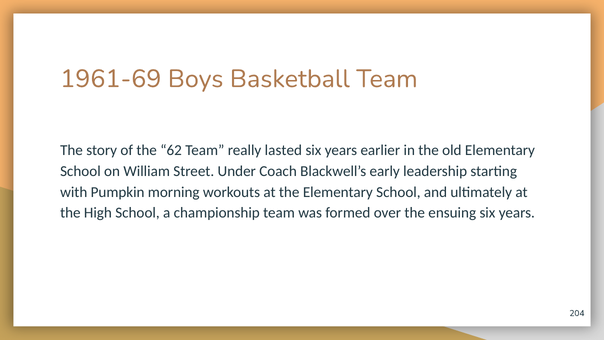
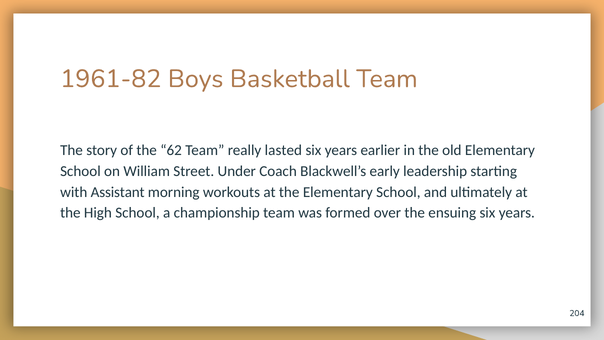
1961-69: 1961-69 -> 1961-82 (111, 79)
Pumpkin: Pumpkin -> Assistant (118, 192)
